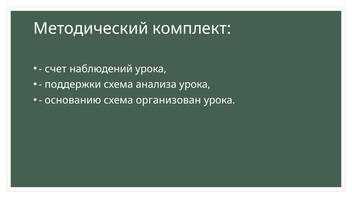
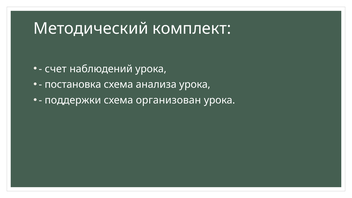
поддержки: поддержки -> постановка (73, 85)
основанию: основанию -> поддержки (73, 100)
